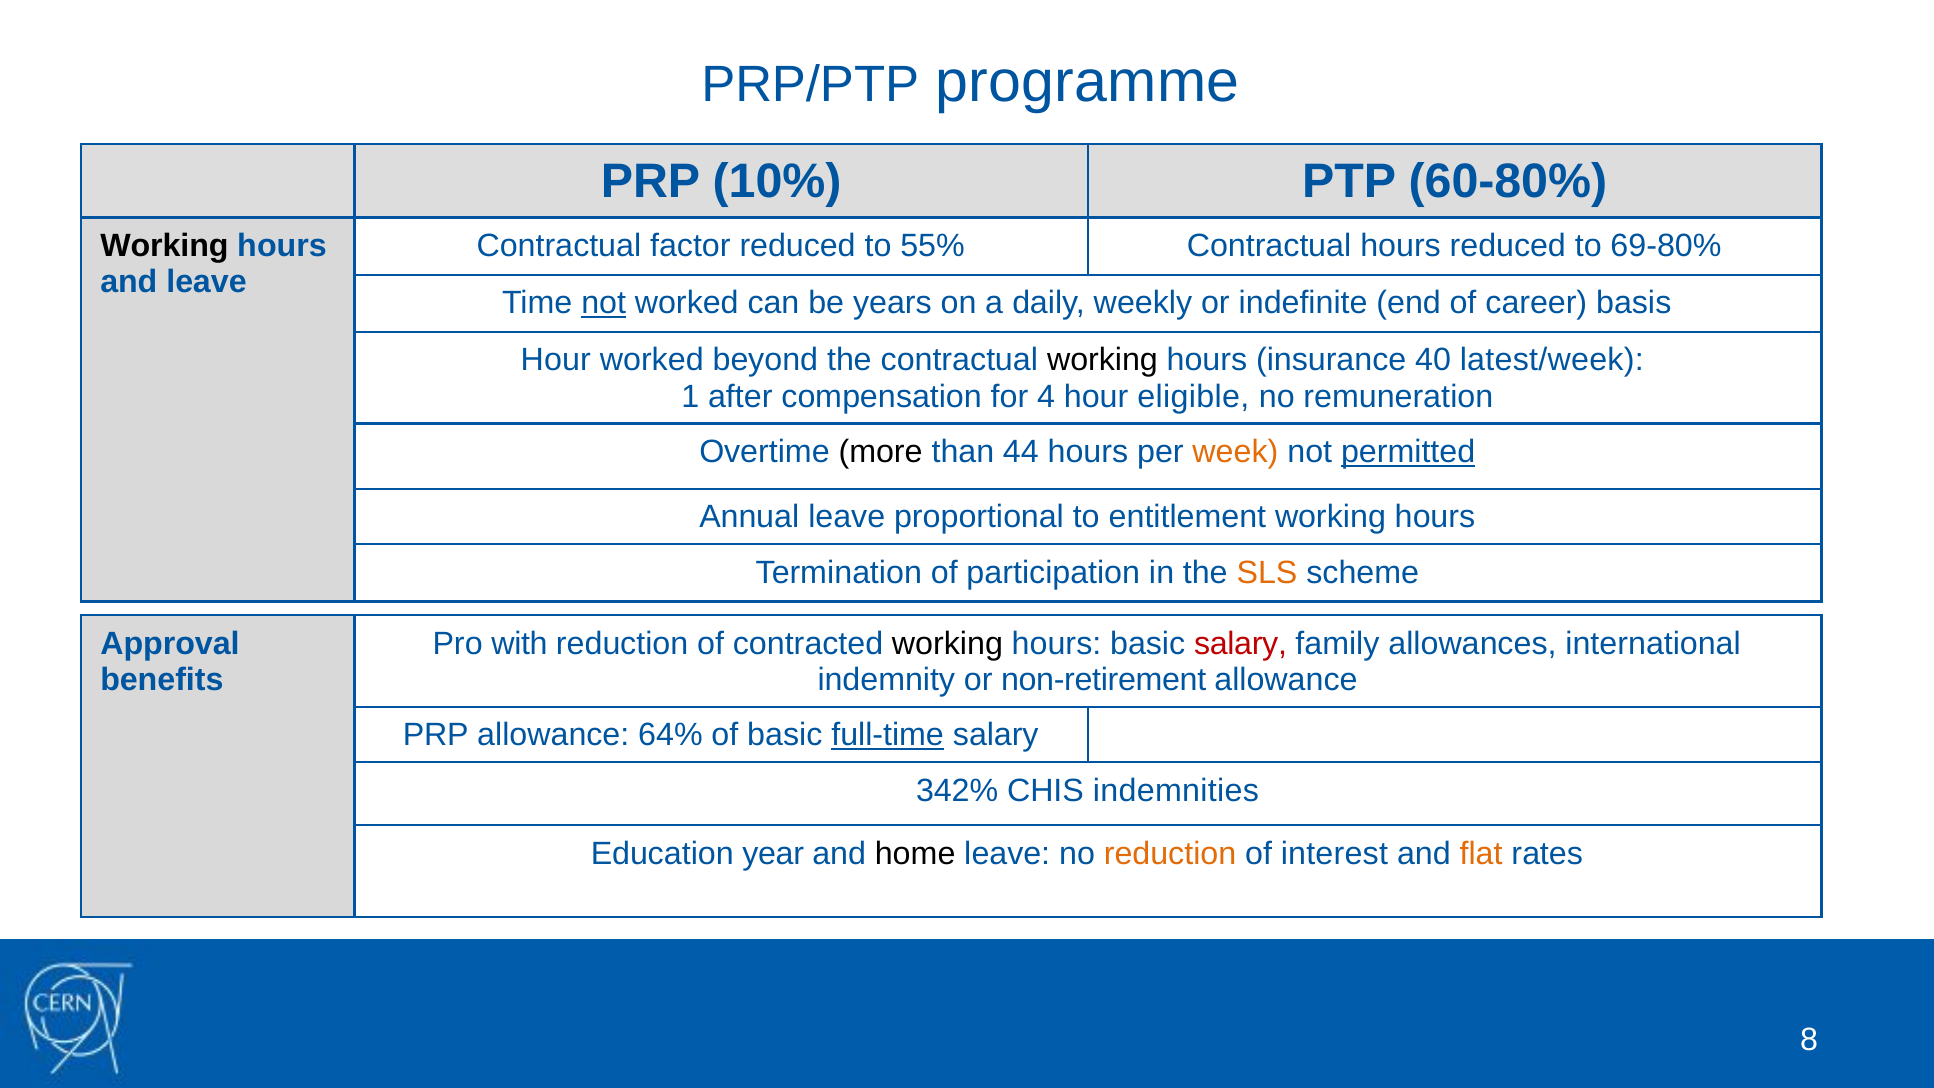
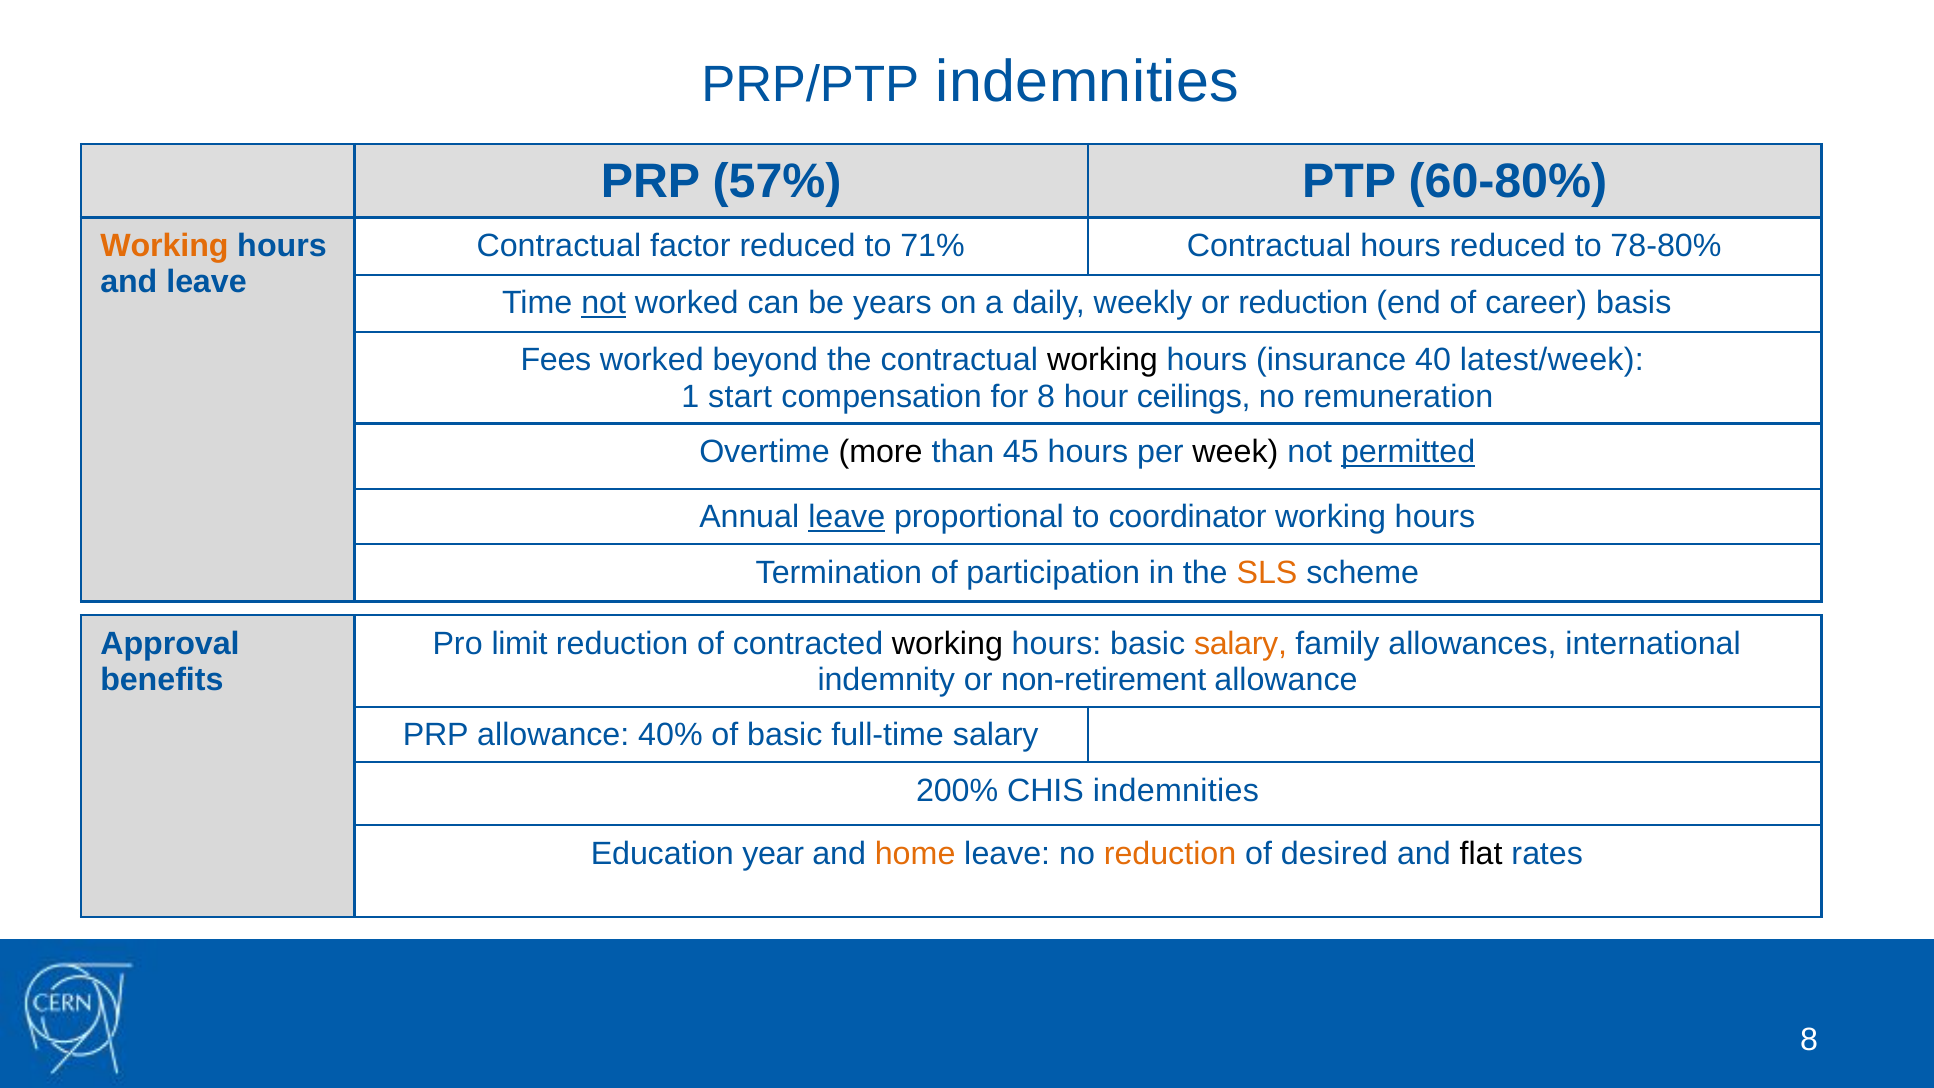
PRP/PTP programme: programme -> indemnities (1087, 82)
10%: 10% -> 57% (777, 181)
Working colour: black -> orange (164, 246)
55%: 55% -> 71% (932, 246)
69-80%: 69-80% -> 78-80% (1666, 246)
or indefinite: indefinite -> reduction (1303, 303)
Hour: Hour -> Fees (556, 360)
after: after -> start (740, 396)
for 4: 4 -> 8 (1046, 396)
eligible: eligible -> ceilings (1194, 396)
44: 44 -> 45 (1021, 452)
week colour: orange -> black (1235, 452)
leave underline: none -> present (847, 517)
entitlement: entitlement -> coordinator (1188, 517)
with: with -> limit (520, 644)
salary colour: red -> orange (1240, 644)
64%: 64% -> 40% (670, 735)
full-time underline: present -> none (888, 735)
342%: 342% -> 200% (957, 791)
home colour: black -> orange (915, 854)
interest: interest -> desired (1334, 854)
flat colour: orange -> black (1481, 854)
